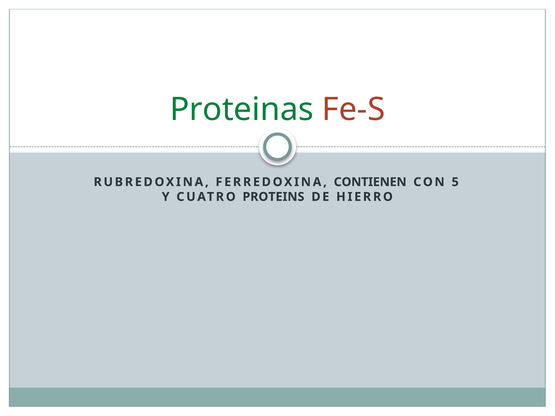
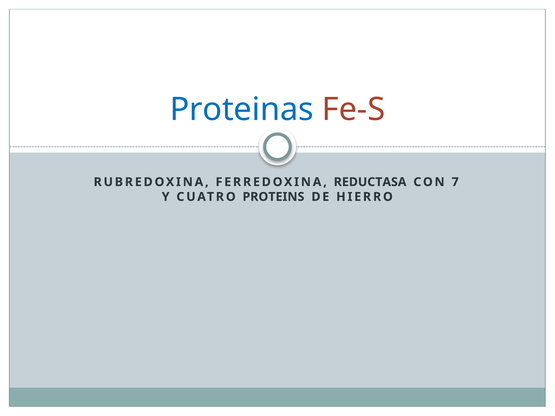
Proteinas colour: green -> blue (242, 110)
CONTIENEN: CONTIENEN -> REDUCTASA (370, 182)
5: 5 -> 7 (455, 182)
